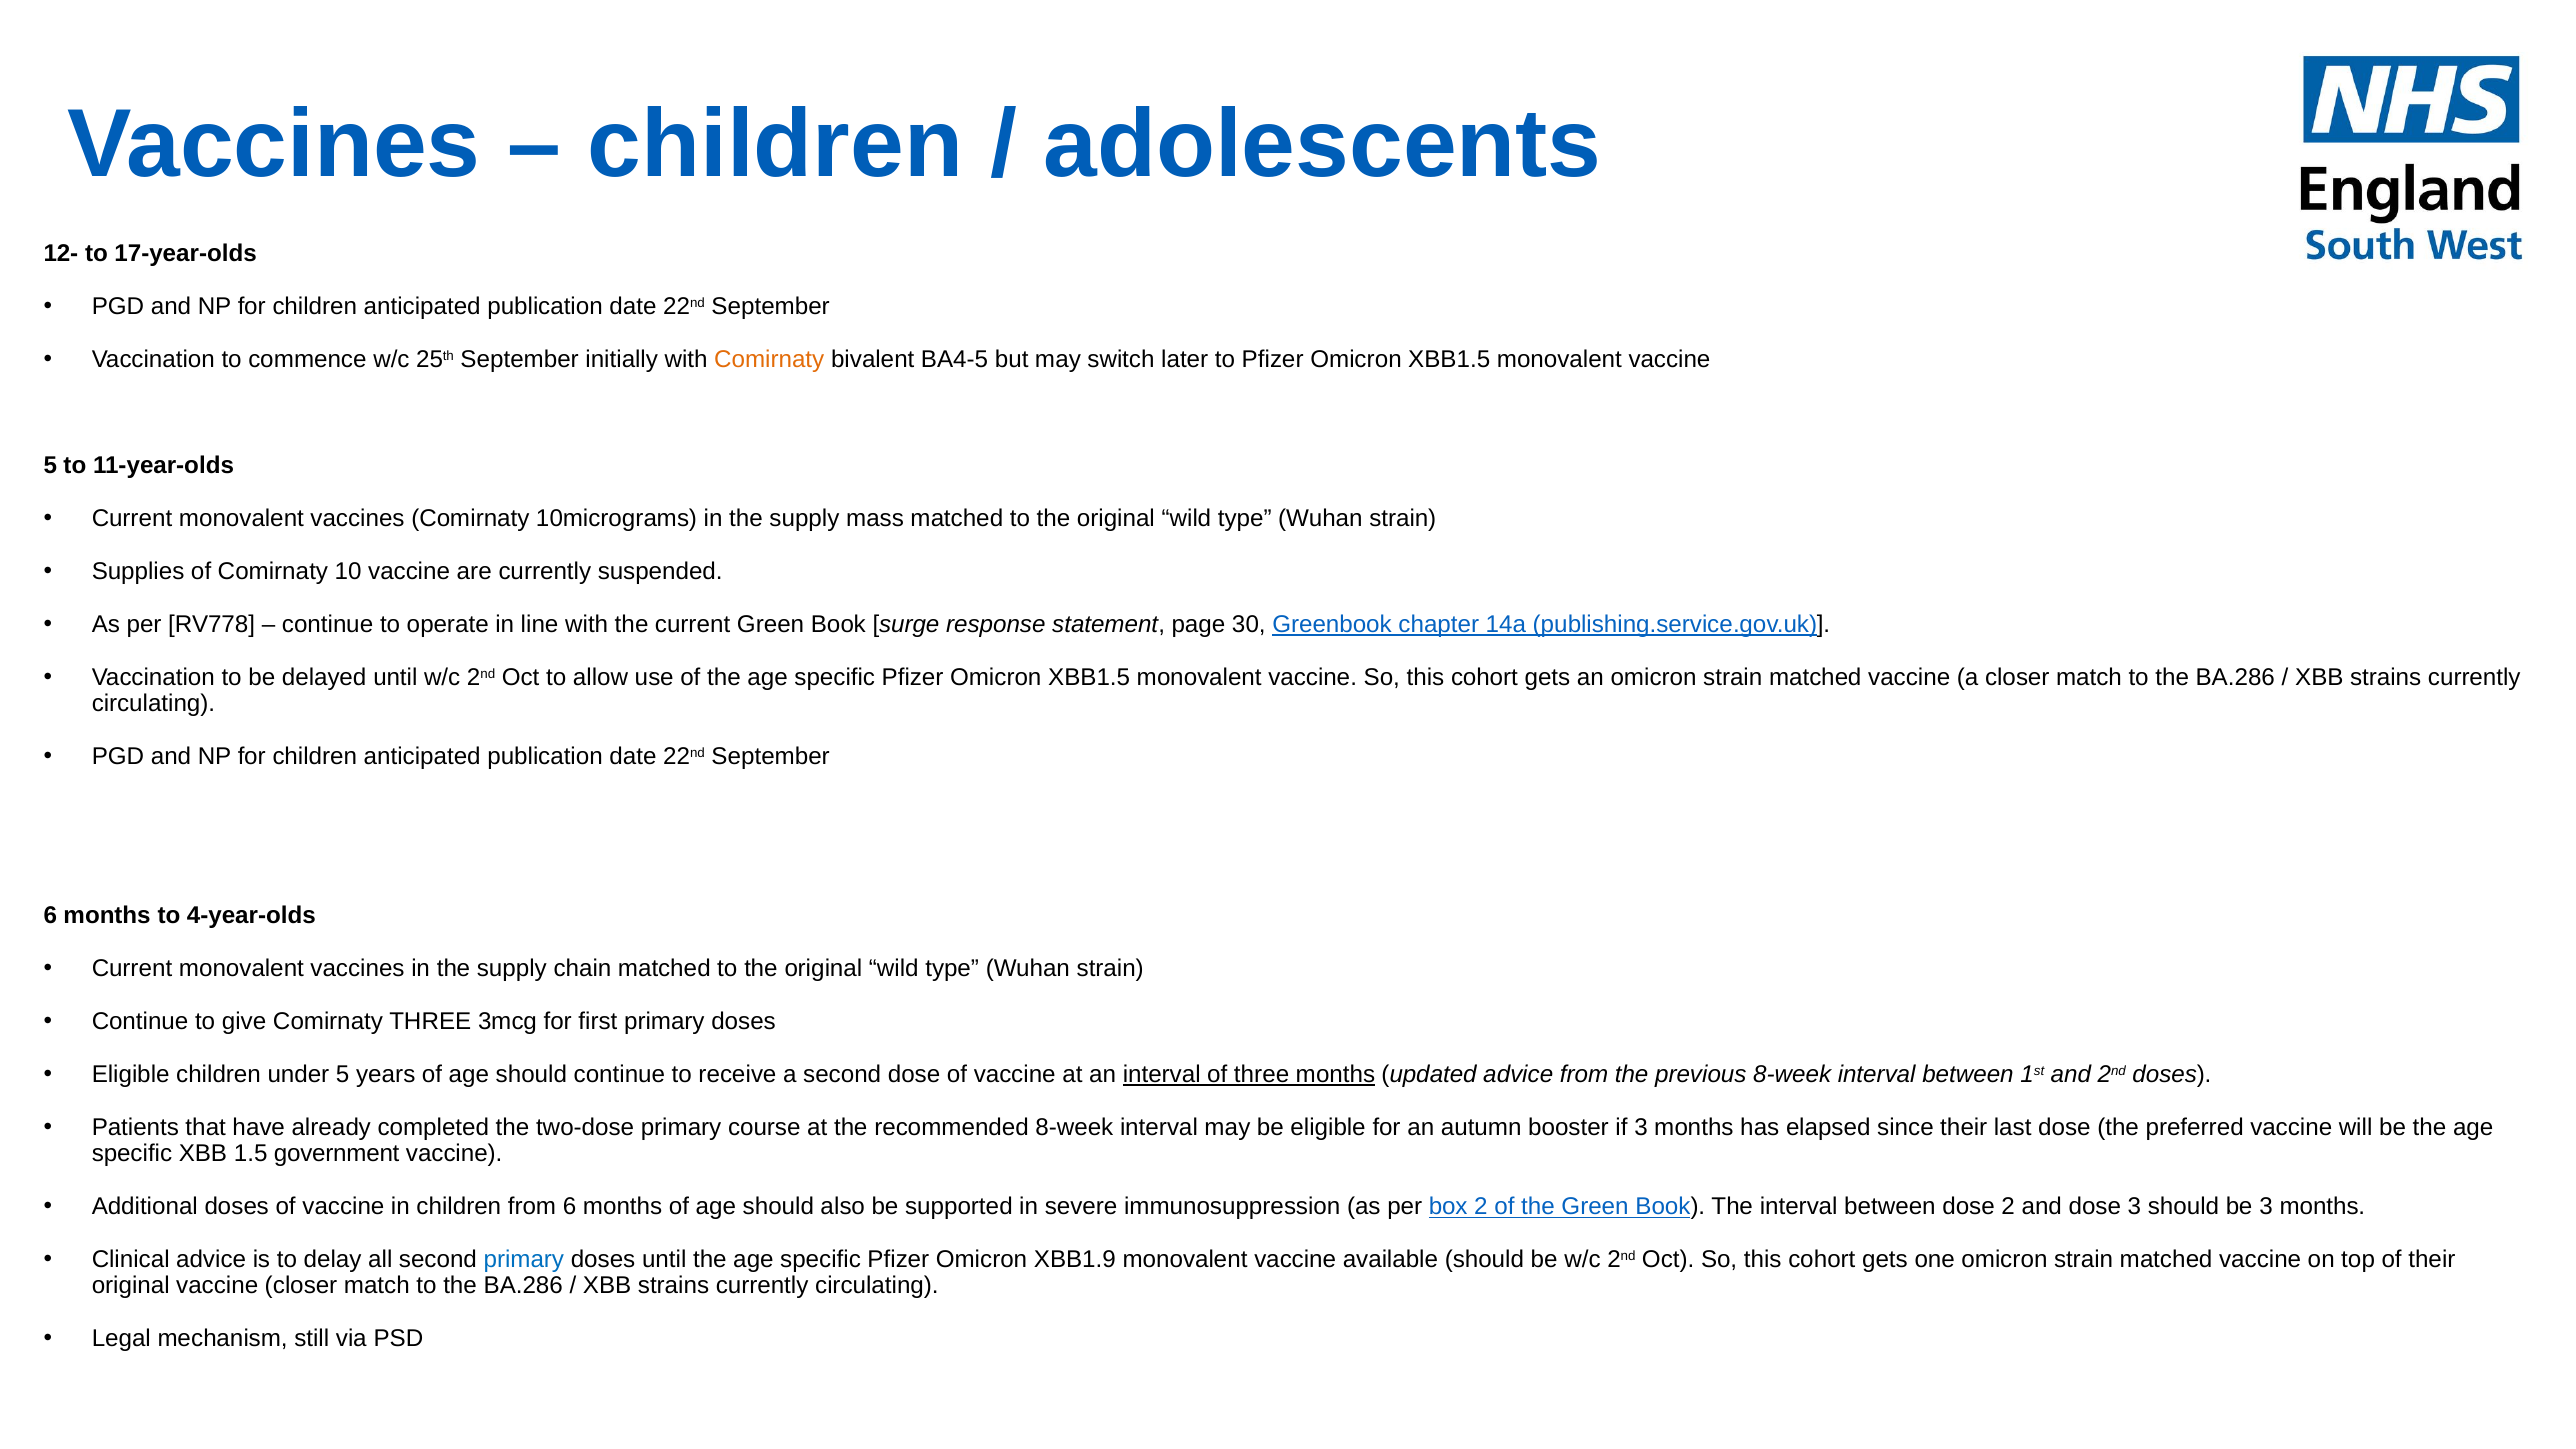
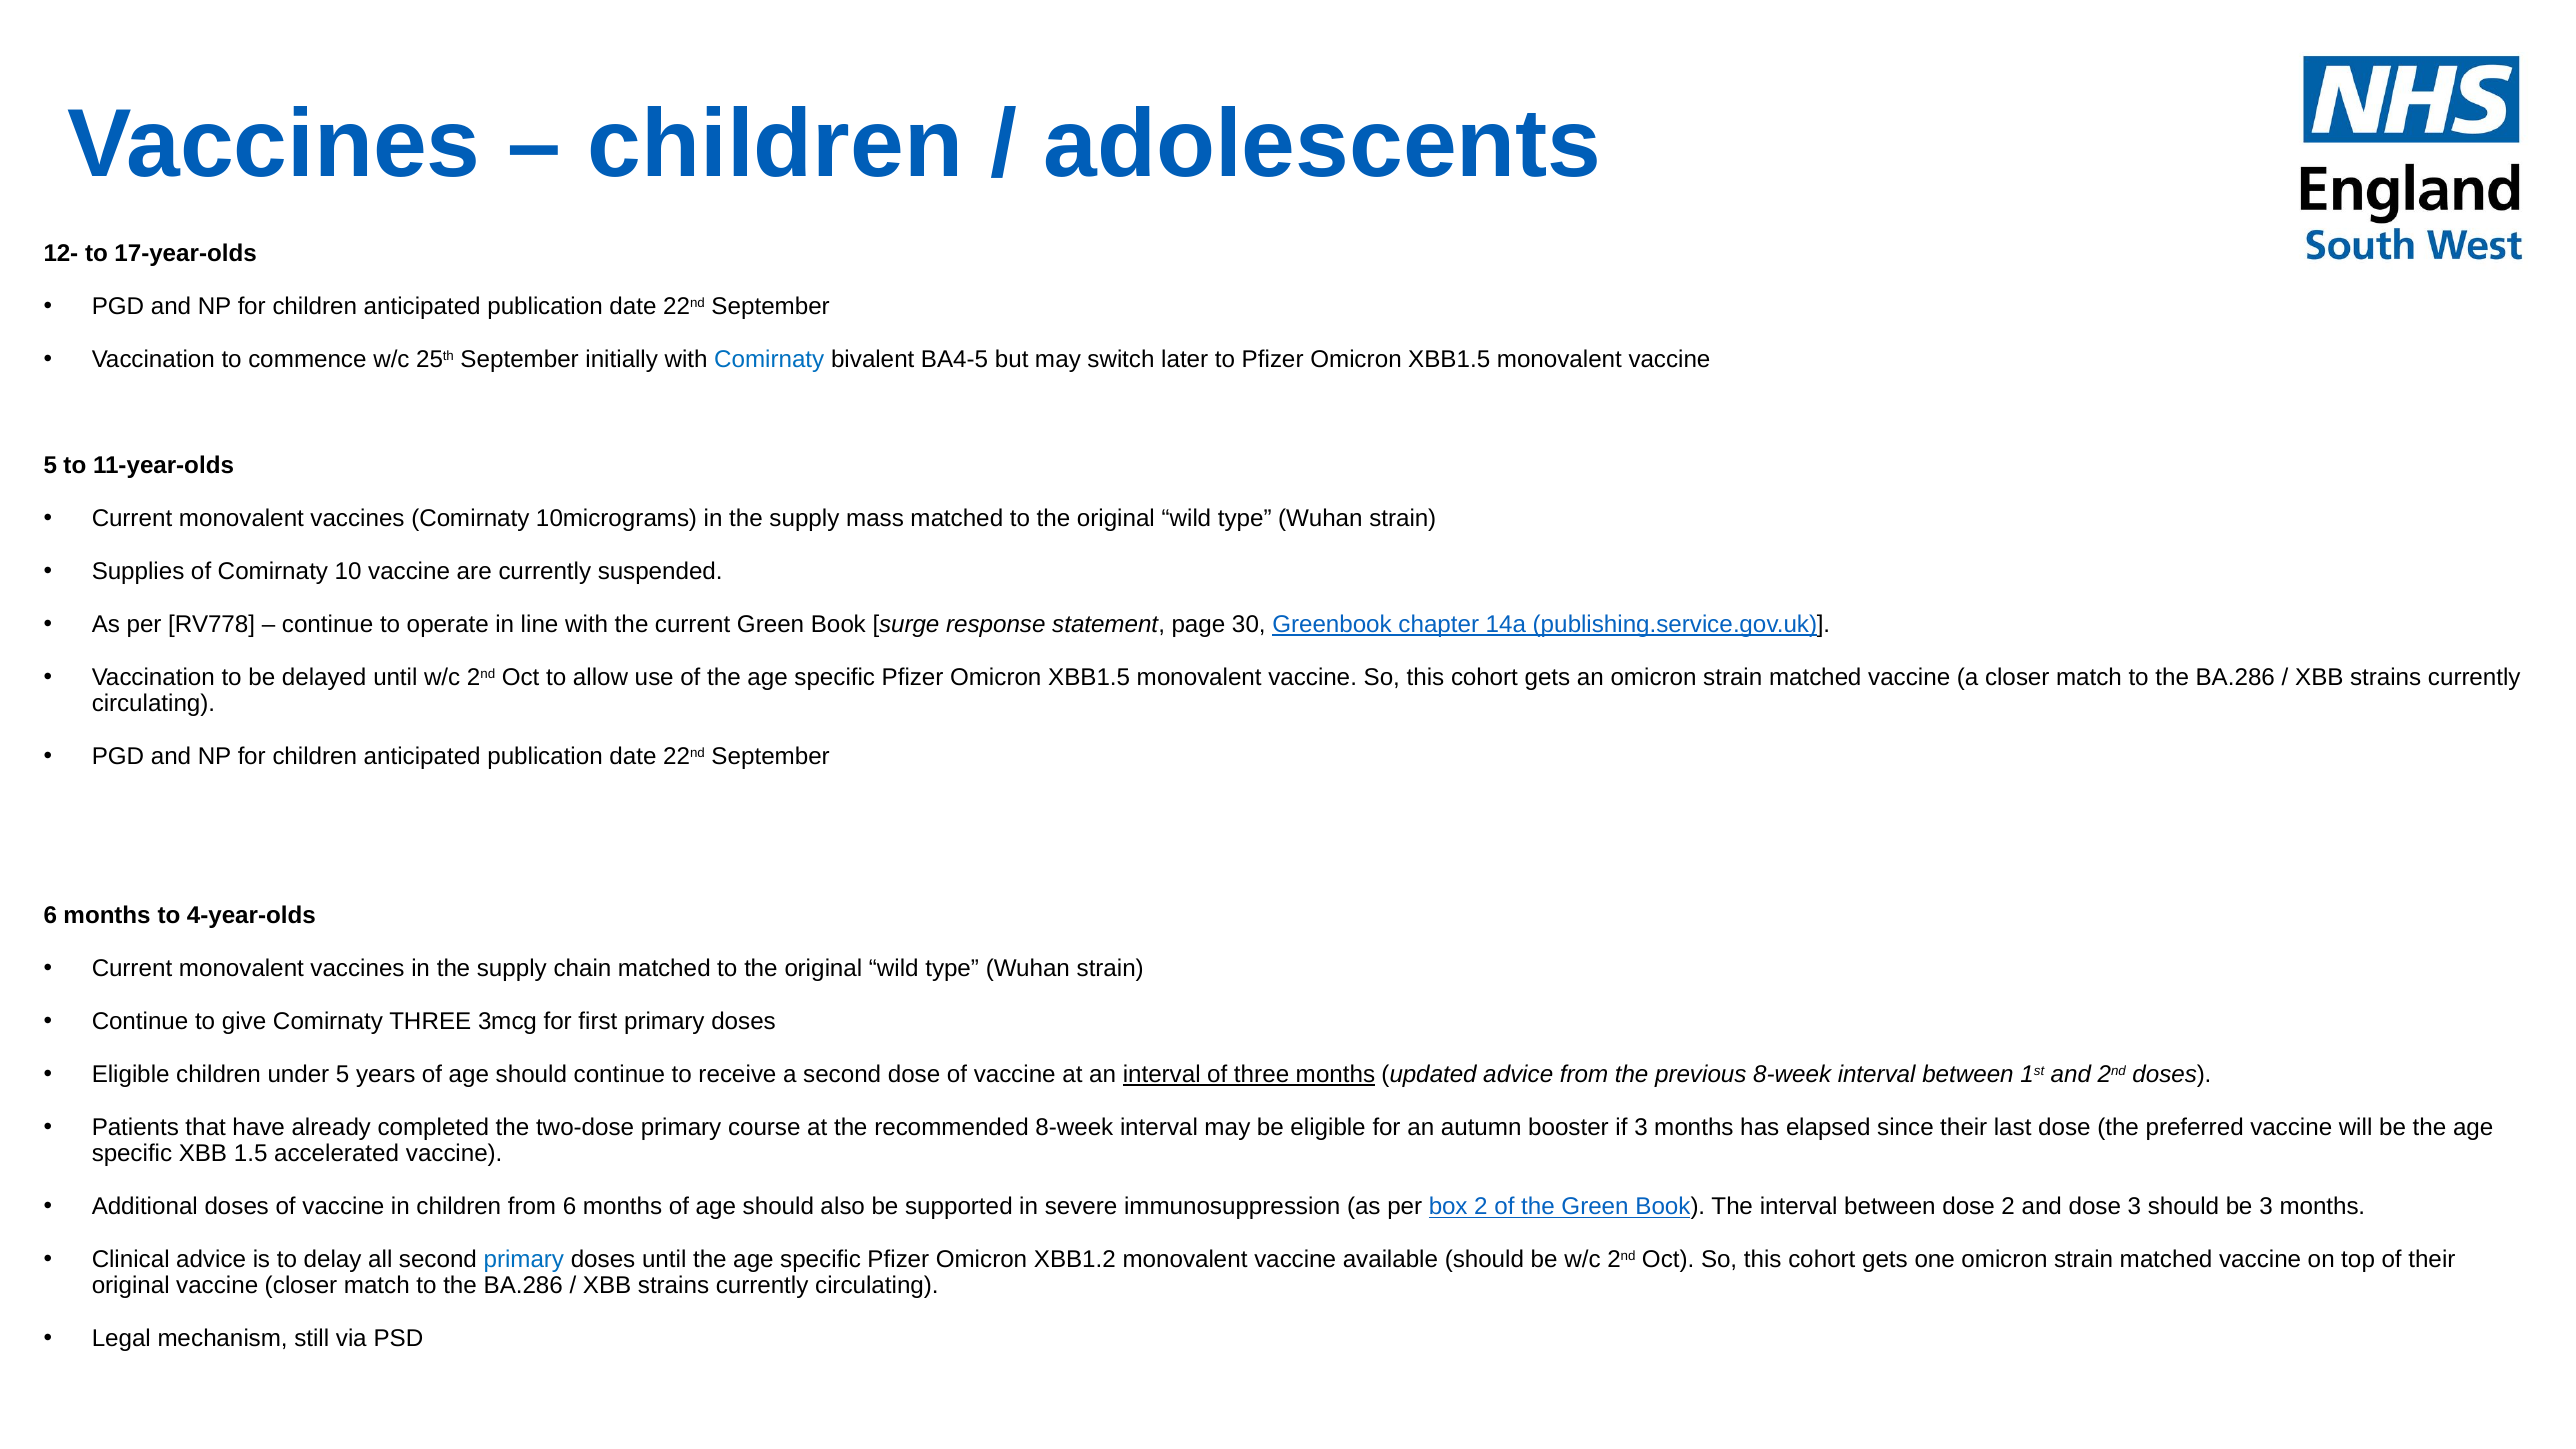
Comirnaty colour: orange -> blue (769, 359)
government: government -> accelerated (337, 1154)
XBB1.9: XBB1.9 -> XBB1.2 (1075, 1260)
